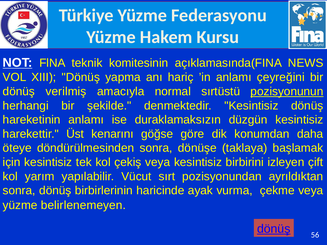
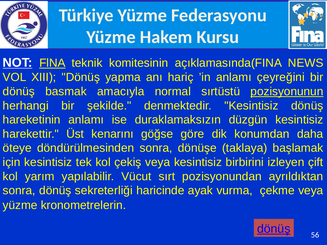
FlNA underline: none -> present (52, 63)
verilmiş: verilmiş -> basmak (66, 92)
birbirlerinin: birbirlerinin -> sekreterliği (104, 191)
belirlenemeyen: belirlenemeyen -> kronometrelerin (83, 205)
